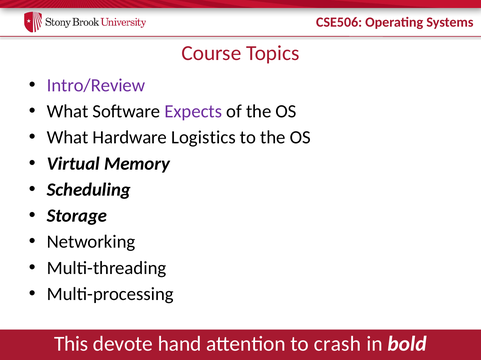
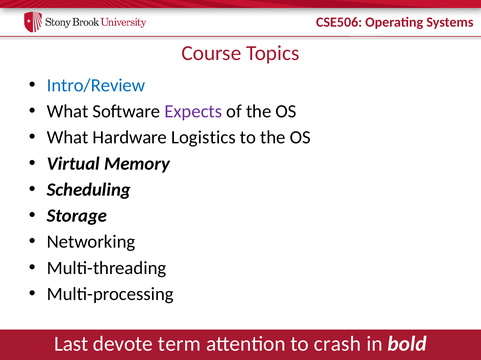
Intro/Review colour: purple -> blue (96, 85)
This: This -> Last (71, 345)
hand: hand -> term (179, 345)
